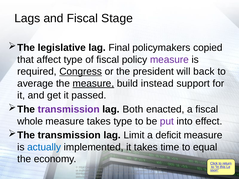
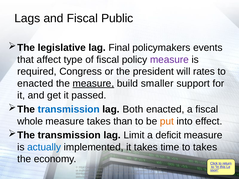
Stage: Stage -> Public (117, 18)
policymakers copied: copied -> events (208, 48)
Congress underline: present -> none (81, 72)
back: back -> rates (204, 72)
average: average -> enacted (35, 84)
instead: instead -> smaller (157, 84)
transmission colour: purple -> blue (69, 109)
takes type: type -> than (123, 121)
put colour: purple -> orange (167, 121)
to equal: equal -> takes (205, 147)
